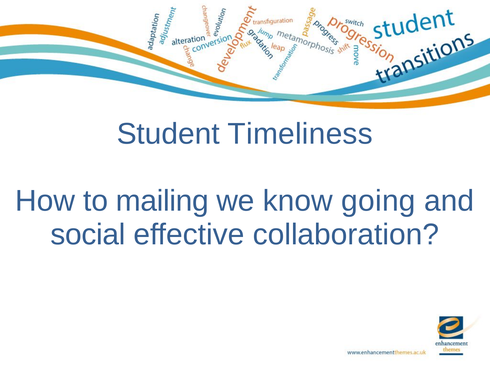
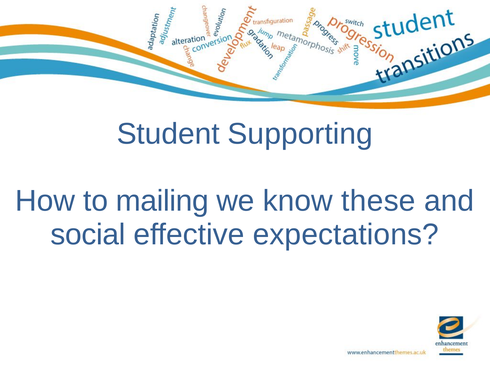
Timeliness: Timeliness -> Supporting (300, 134)
going: going -> these (378, 201)
collaboration: collaboration -> expectations (346, 234)
